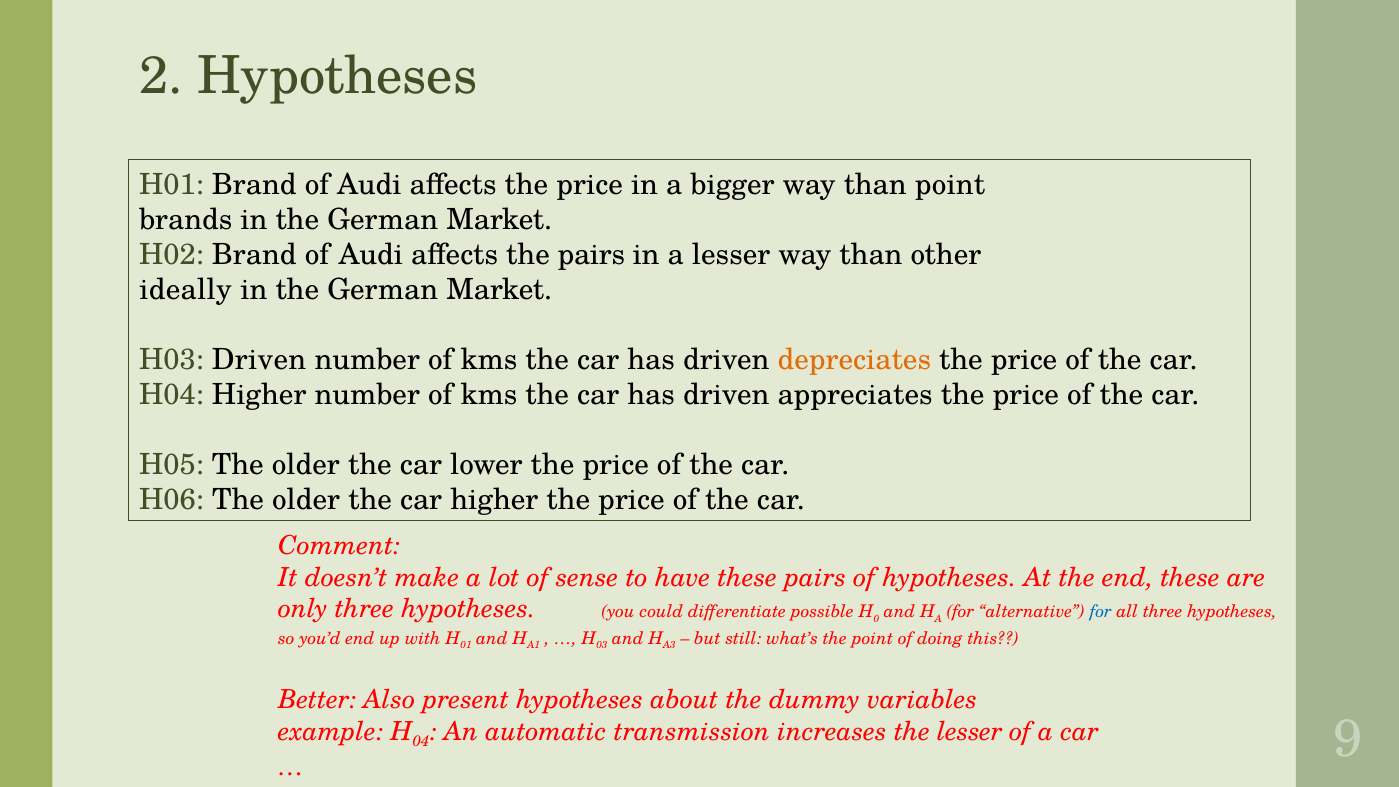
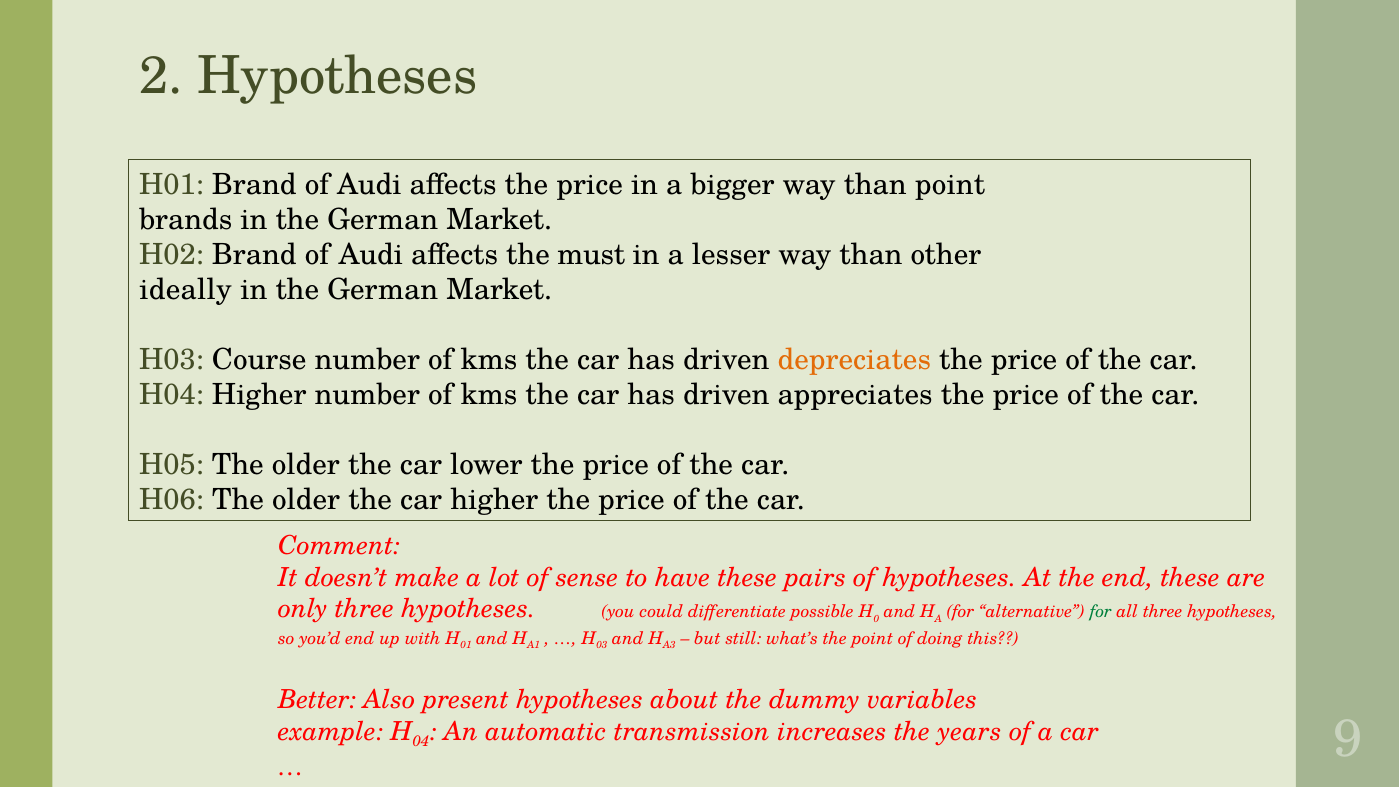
the pairs: pairs -> must (591, 255)
H03 Driven: Driven -> Course (259, 360)
for colour: blue -> green (1101, 612)
the lesser: lesser -> years (970, 731)
